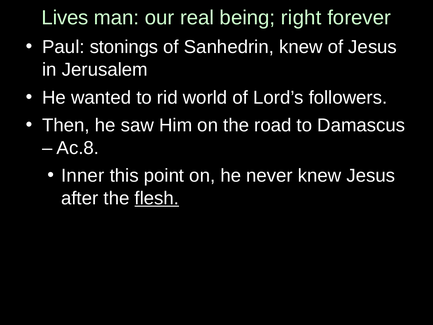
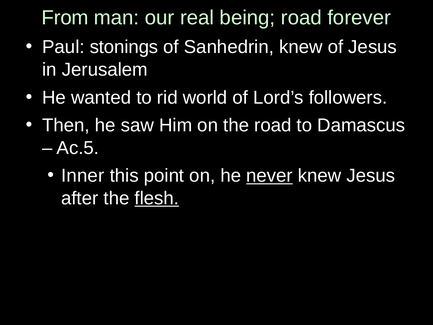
Lives: Lives -> From (65, 18)
being right: right -> road (301, 18)
Ac.8: Ac.8 -> Ac.5 (78, 148)
never underline: none -> present (269, 176)
